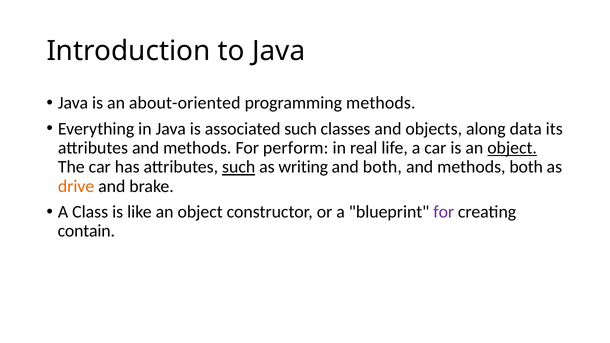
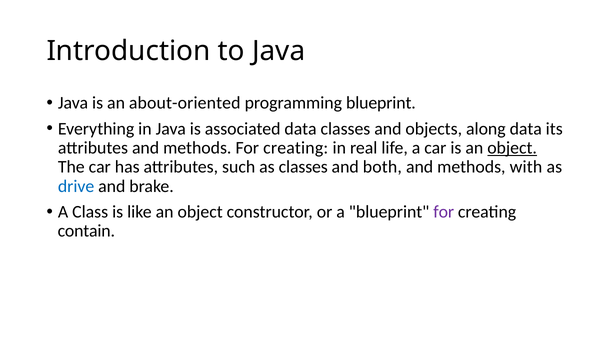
programming methods: methods -> blueprint (381, 103)
associated such: such -> data (301, 129)
methods For perform: perform -> creating (296, 148)
such underline: present -> none (239, 167)
as writing: writing -> classes (303, 167)
methods both: both -> with (526, 167)
drive colour: orange -> blue (76, 186)
